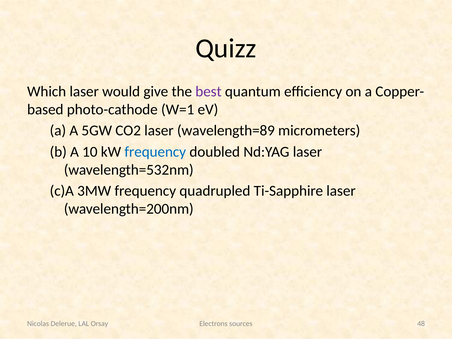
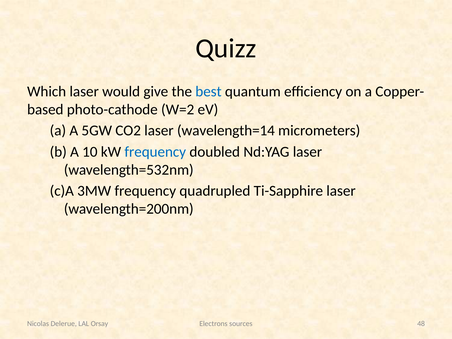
best colour: purple -> blue (209, 91)
W=1: W=1 -> W=2 (178, 110)
wavelength=89: wavelength=89 -> wavelength=14 (226, 131)
